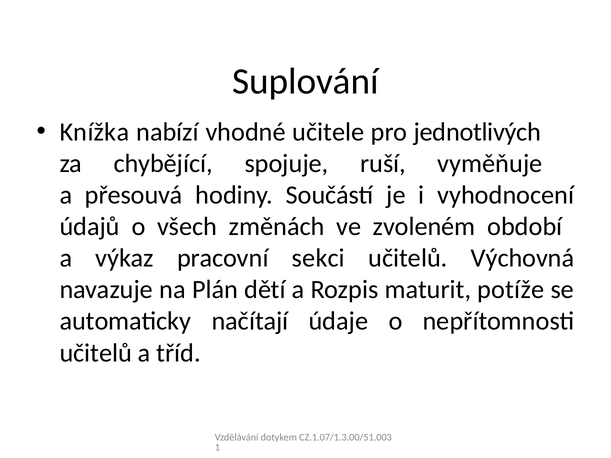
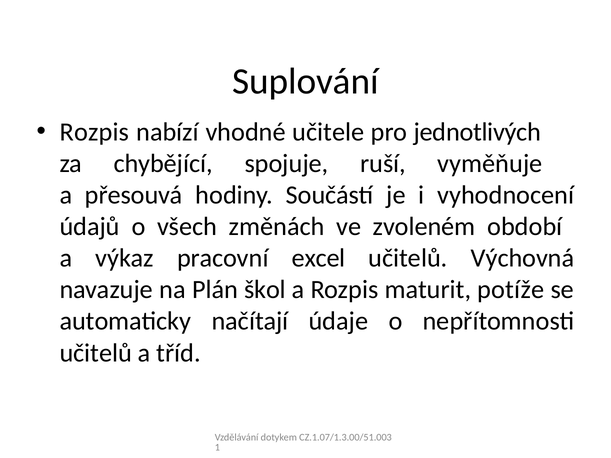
Knížka: Knížka -> Rozpis (94, 132)
sekci: sekci -> excel (319, 258)
dětí: dětí -> škol (265, 290)
